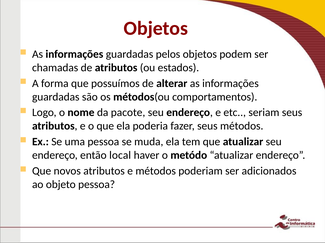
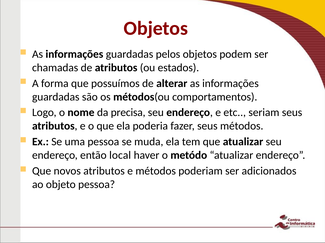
pacote: pacote -> precisa (128, 113)
